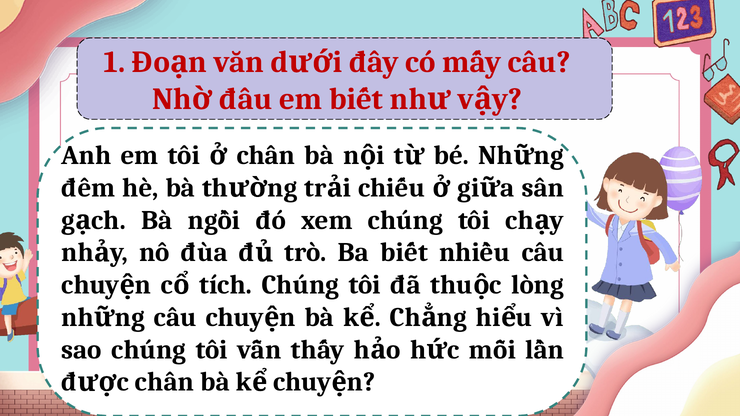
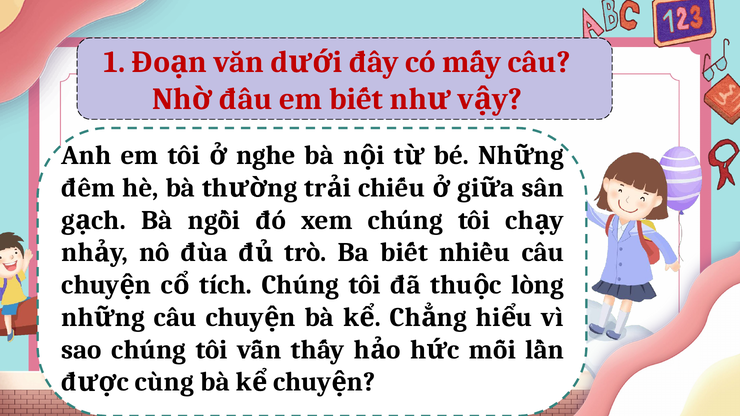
tôi chân: chân -> nghe (266, 156)
chân: chân -> cùng (164, 382)
